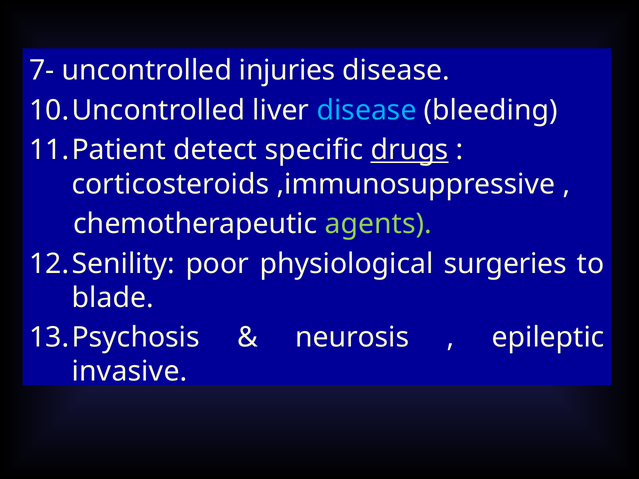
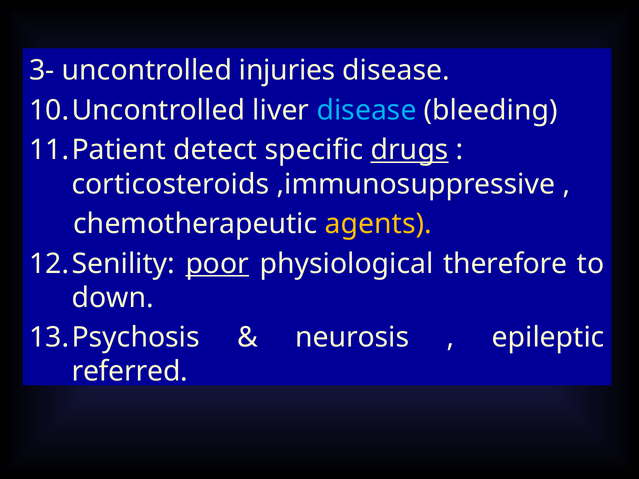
7-: 7- -> 3- (42, 71)
agents colour: light green -> yellow (378, 224)
poor underline: none -> present (217, 264)
surgeries: surgeries -> therefore (505, 264)
blade: blade -> down (113, 298)
invasive: invasive -> referred (130, 372)
